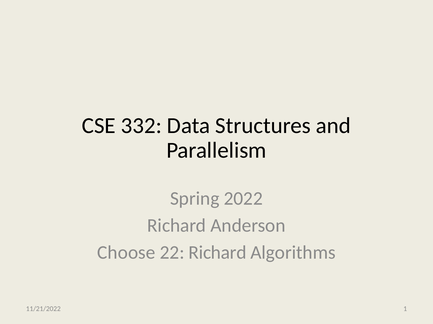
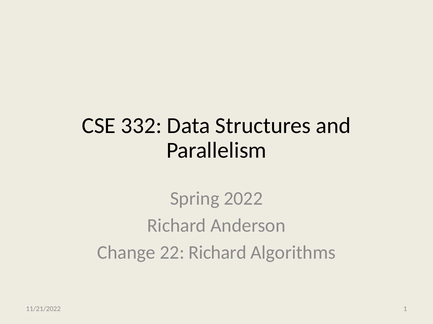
Choose: Choose -> Change (126, 253)
